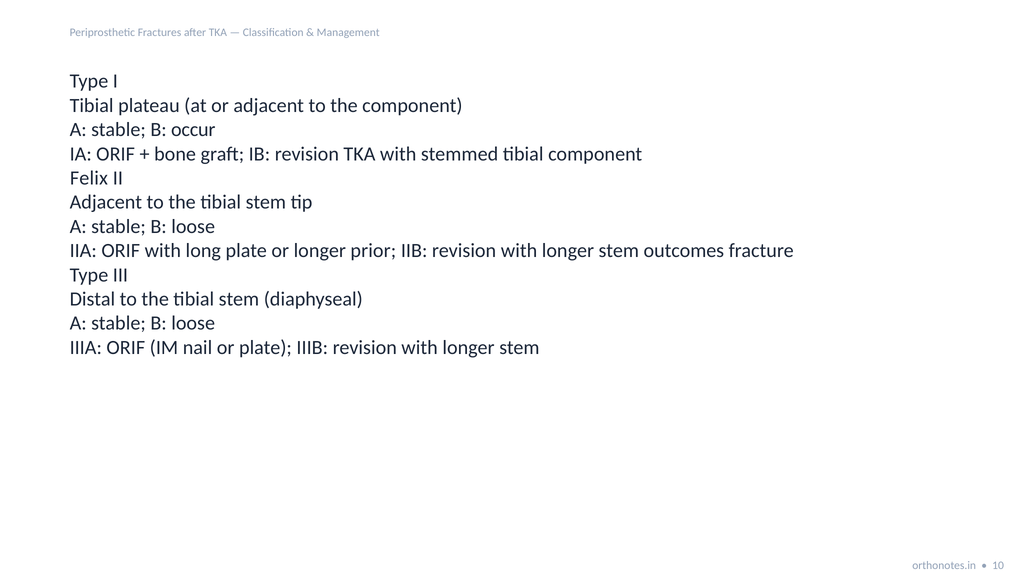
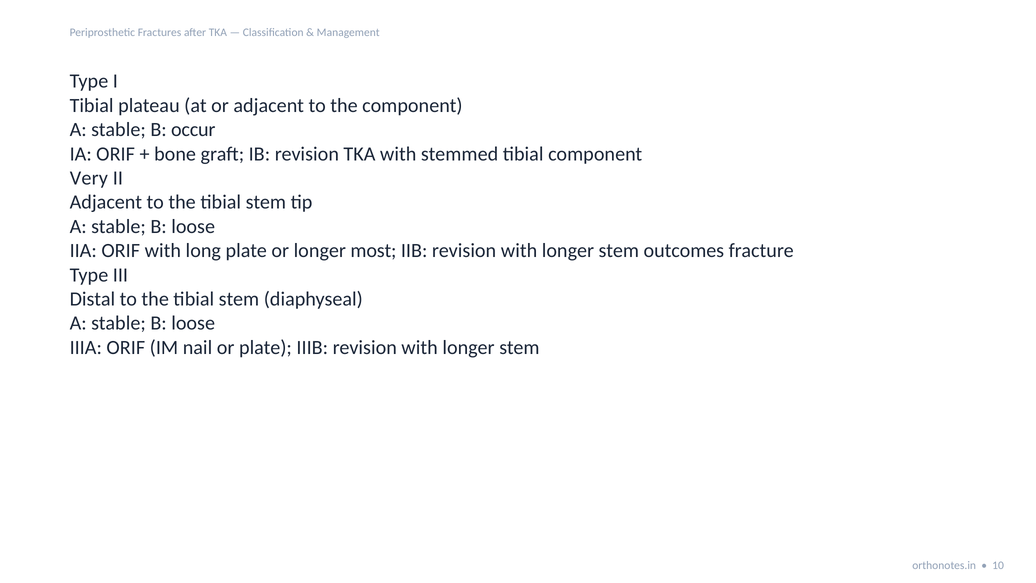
Felix: Felix -> Very (89, 178)
prior: prior -> most (373, 251)
